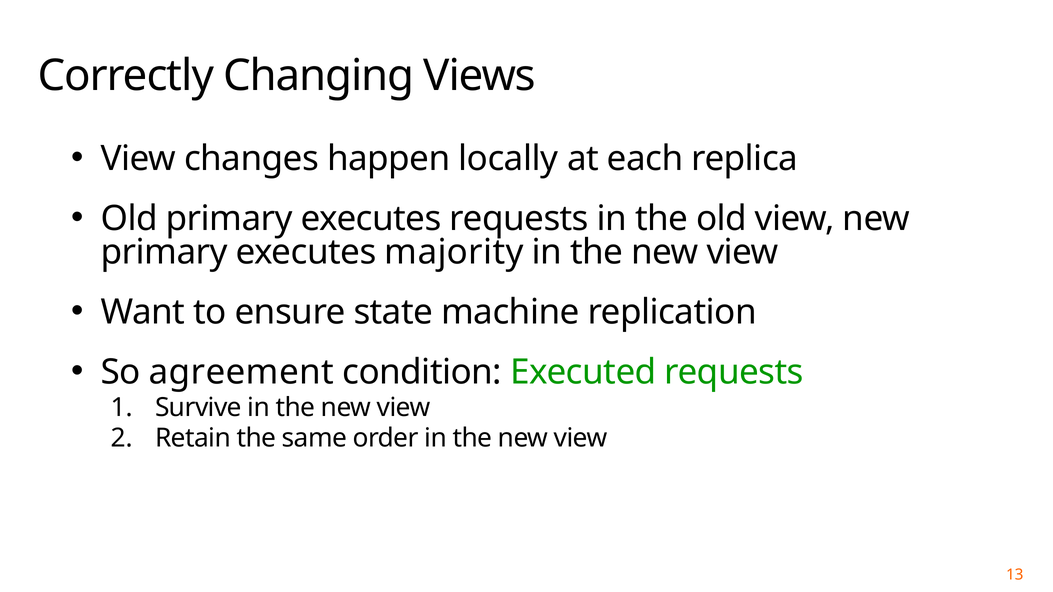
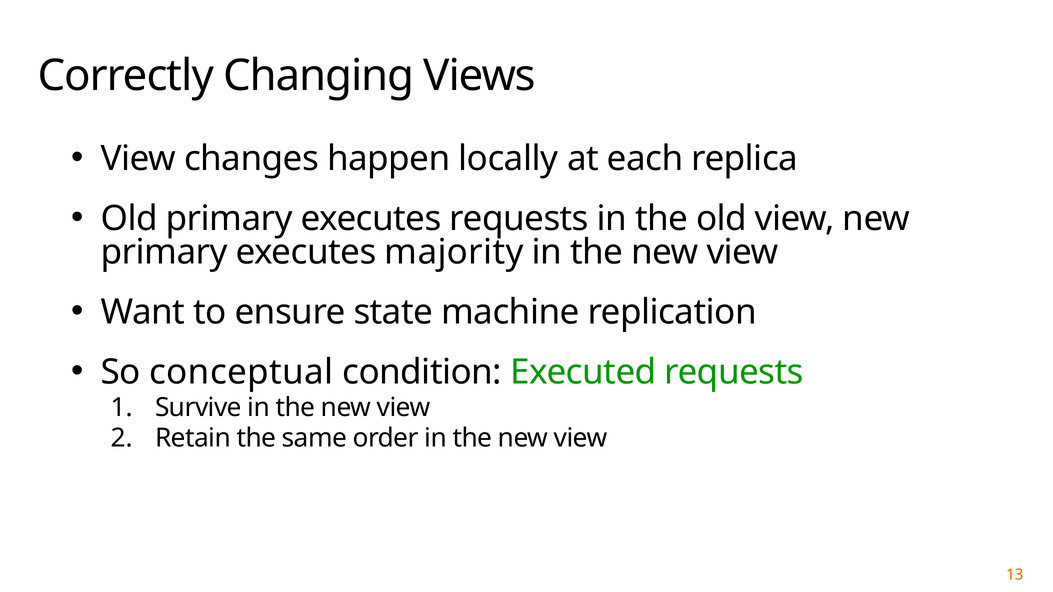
agreement: agreement -> conceptual (241, 373)
